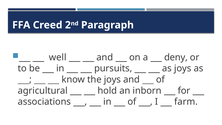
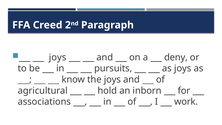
well: well -> joys (58, 57)
farm: farm -> work (186, 102)
